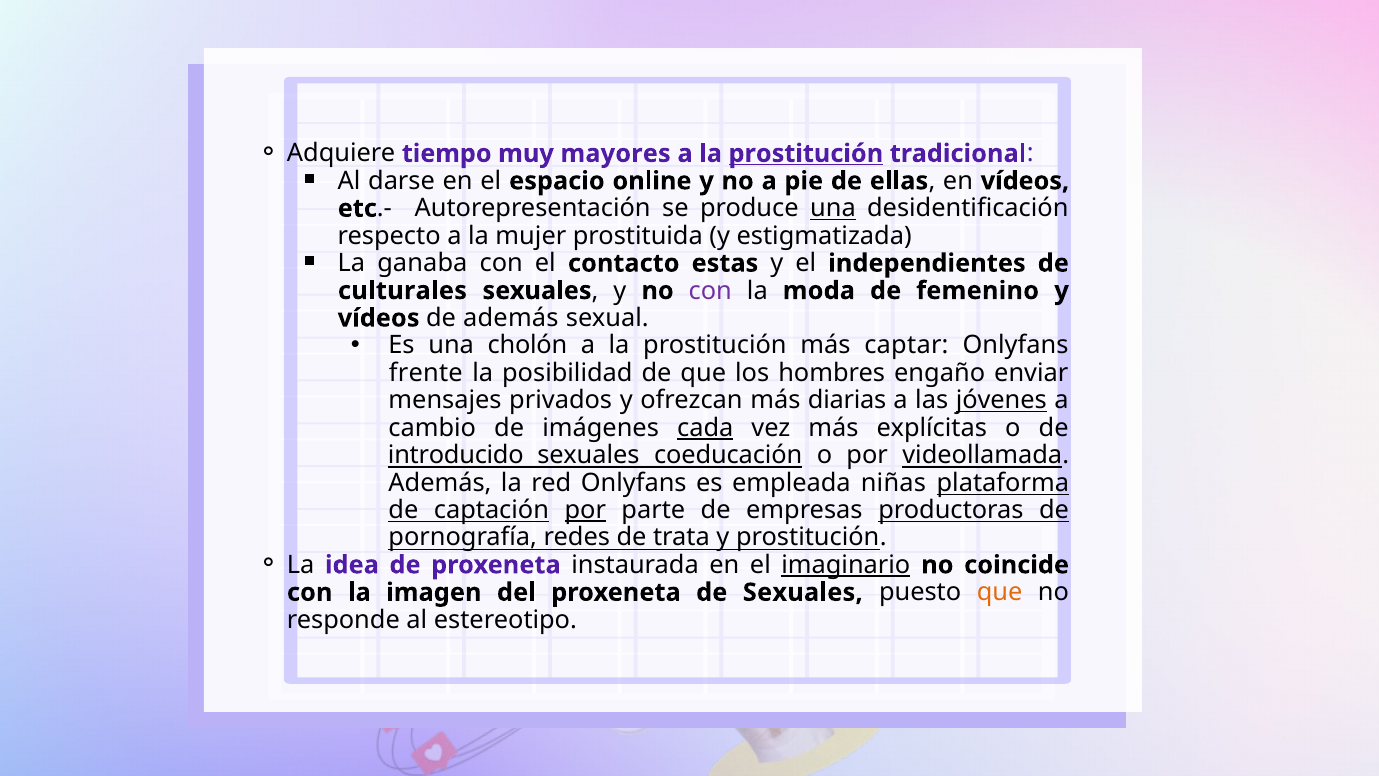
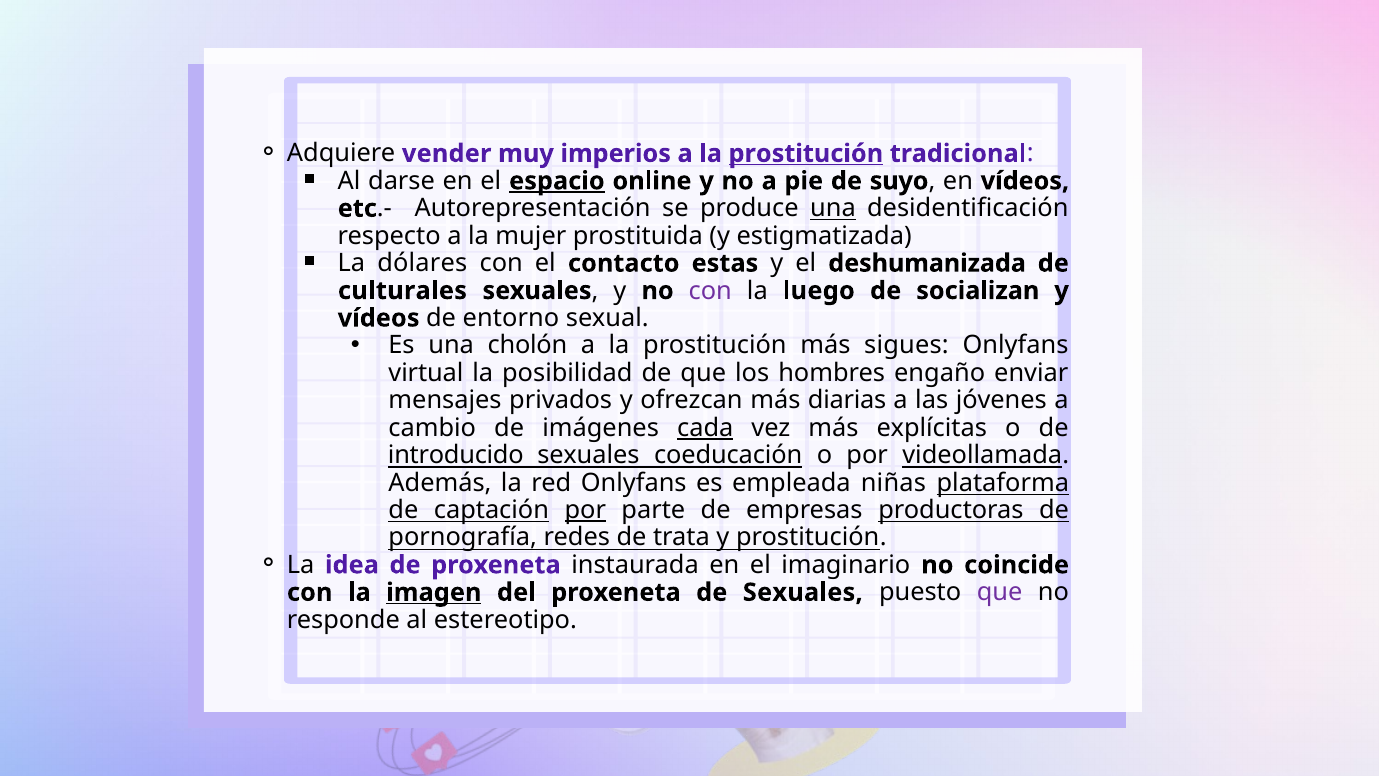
tiempo: tiempo -> vender (447, 153)
mayores: mayores -> imperios (616, 153)
espacio underline: none -> present (557, 181)
ellas: ellas -> suyo (899, 181)
ganaba: ganaba -> dólares (422, 263)
independientes: independientes -> deshumanizada (927, 263)
moda: moda -> luego (819, 291)
femenino: femenino -> socializan (978, 291)
de además: además -> entorno (511, 318)
captar: captar -> sigues (906, 345)
frente: frente -> virtual (426, 373)
jóvenes underline: present -> none (1001, 400)
imaginario underline: present -> none (846, 565)
imagen underline: none -> present (434, 592)
que colour: orange -> purple (1000, 592)
